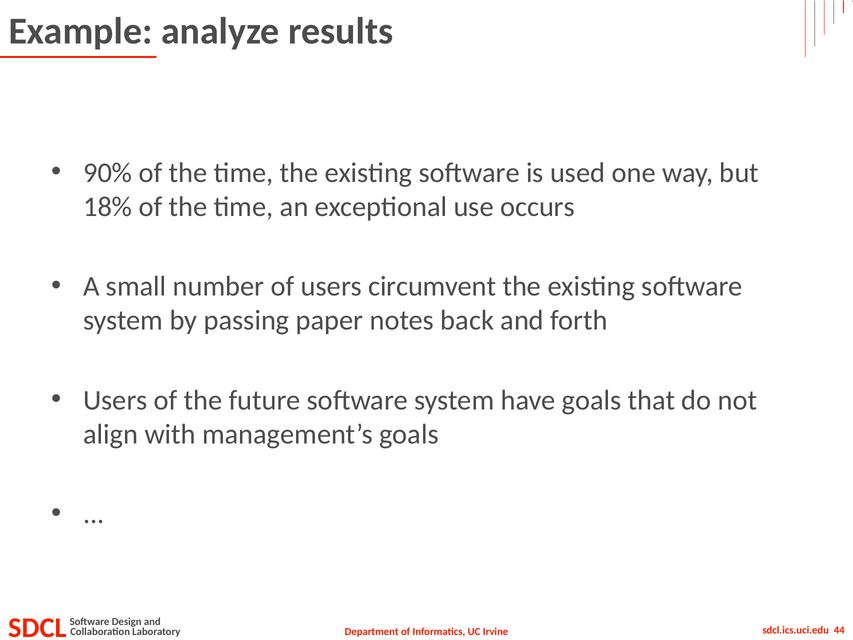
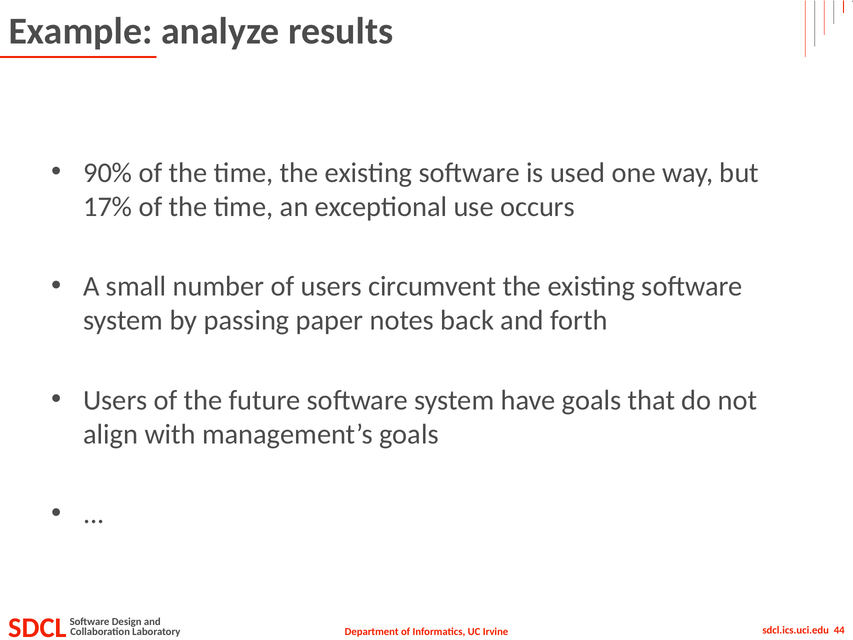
18%: 18% -> 17% (108, 207)
